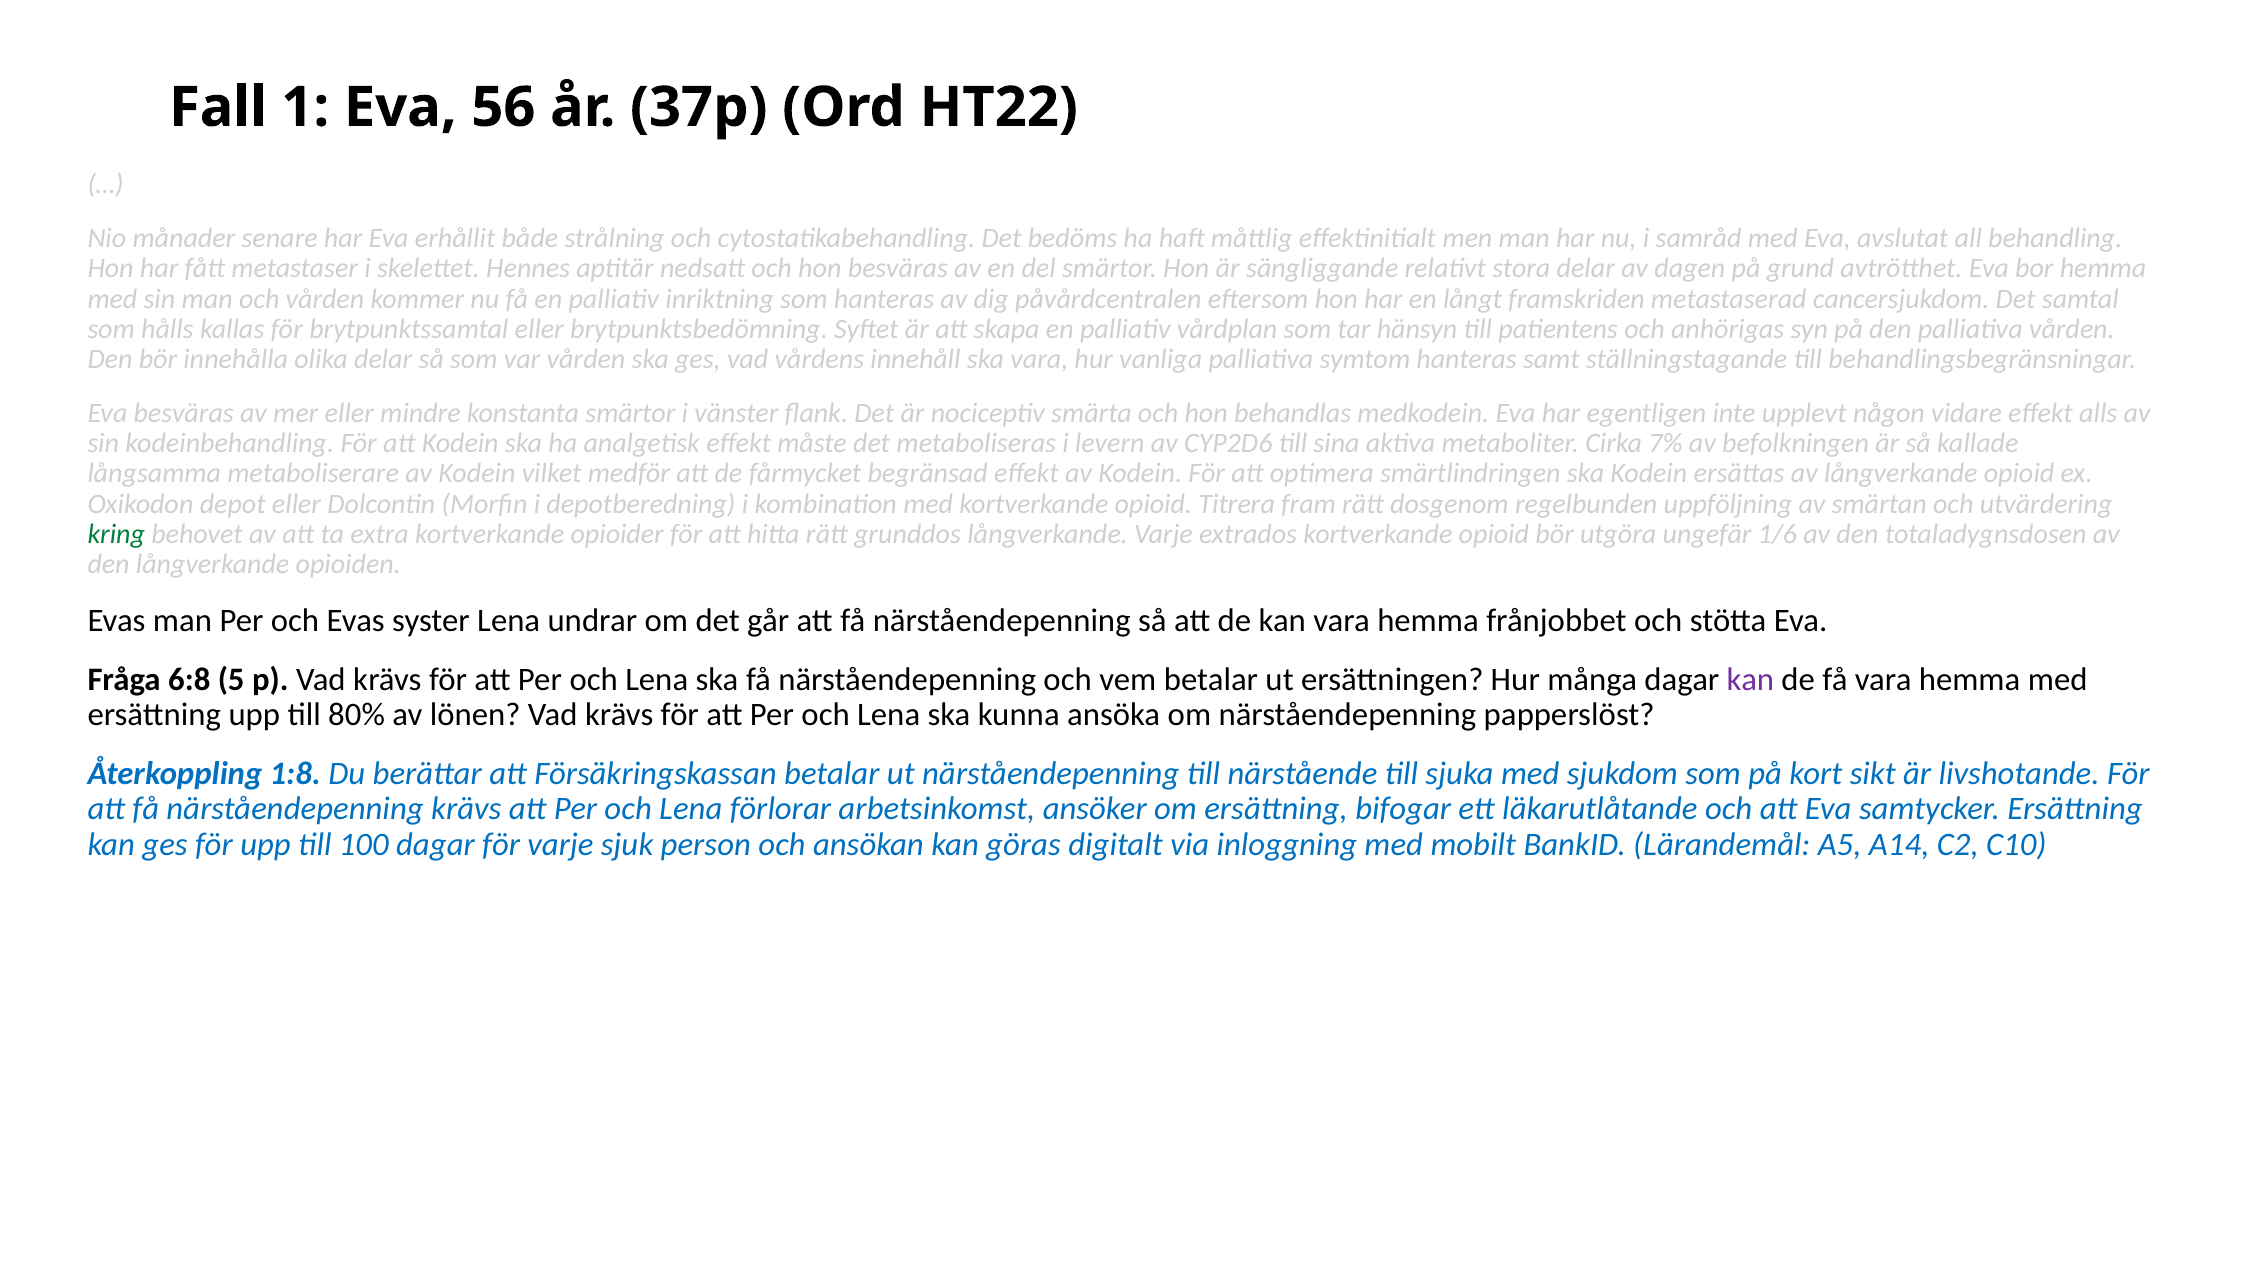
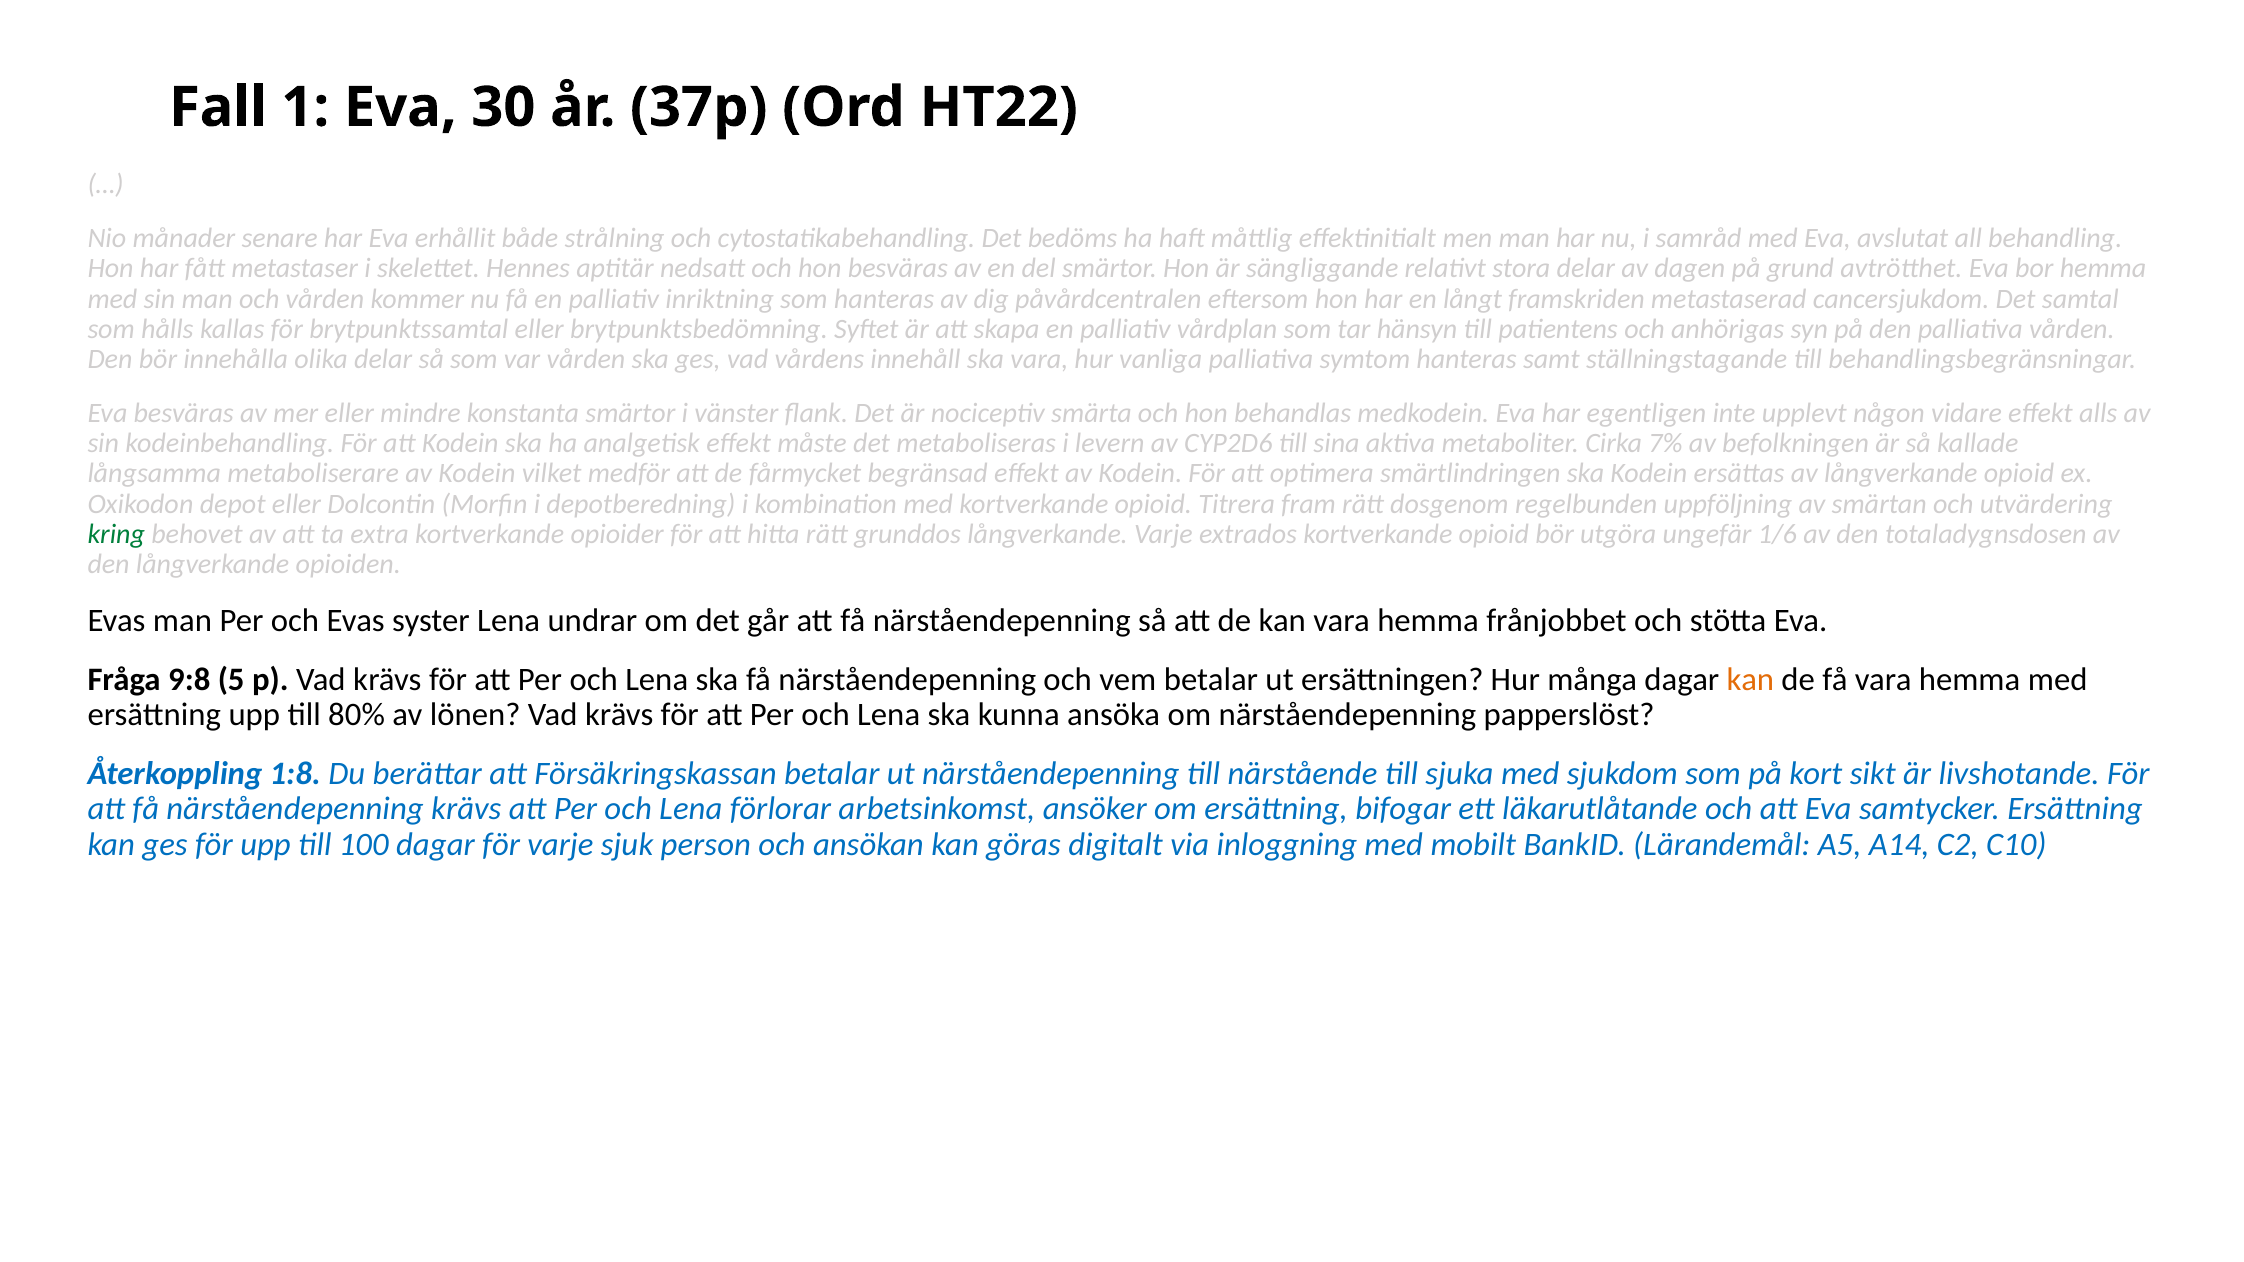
56: 56 -> 30 (503, 107)
6:8: 6:8 -> 9:8 (189, 680)
kan colour: purple -> orange (1750, 680)
